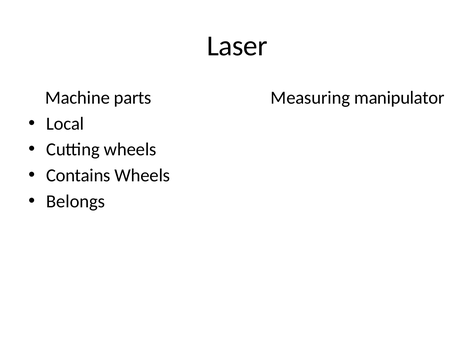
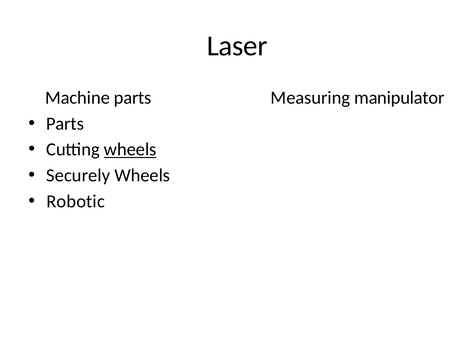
Local: Local -> Parts (65, 124)
wheels underline: none -> present (130, 149)
Contains: Contains -> Securely (78, 175)
Belongs: Belongs -> Robotic (76, 201)
